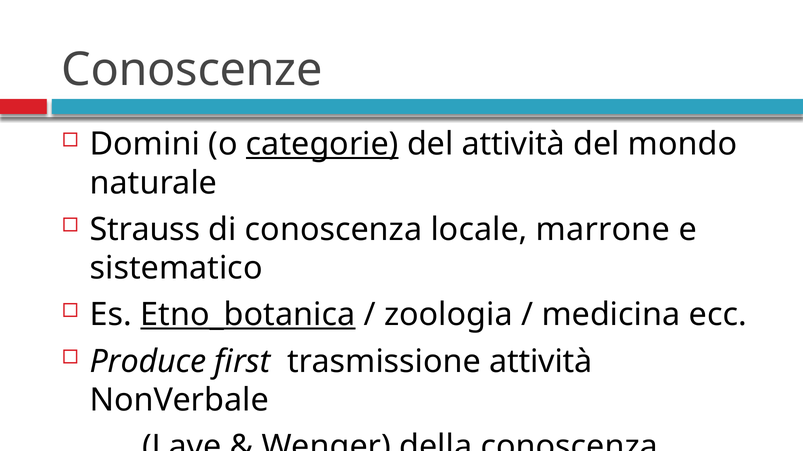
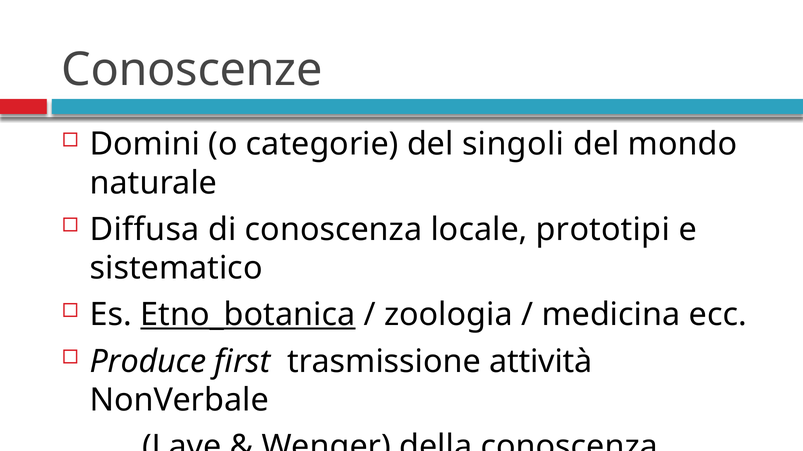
categorie underline: present -> none (322, 144)
del attività: attività -> singoli (513, 144)
Strauss: Strauss -> Diffusa (145, 230)
marrone: marrone -> prototipi (603, 230)
